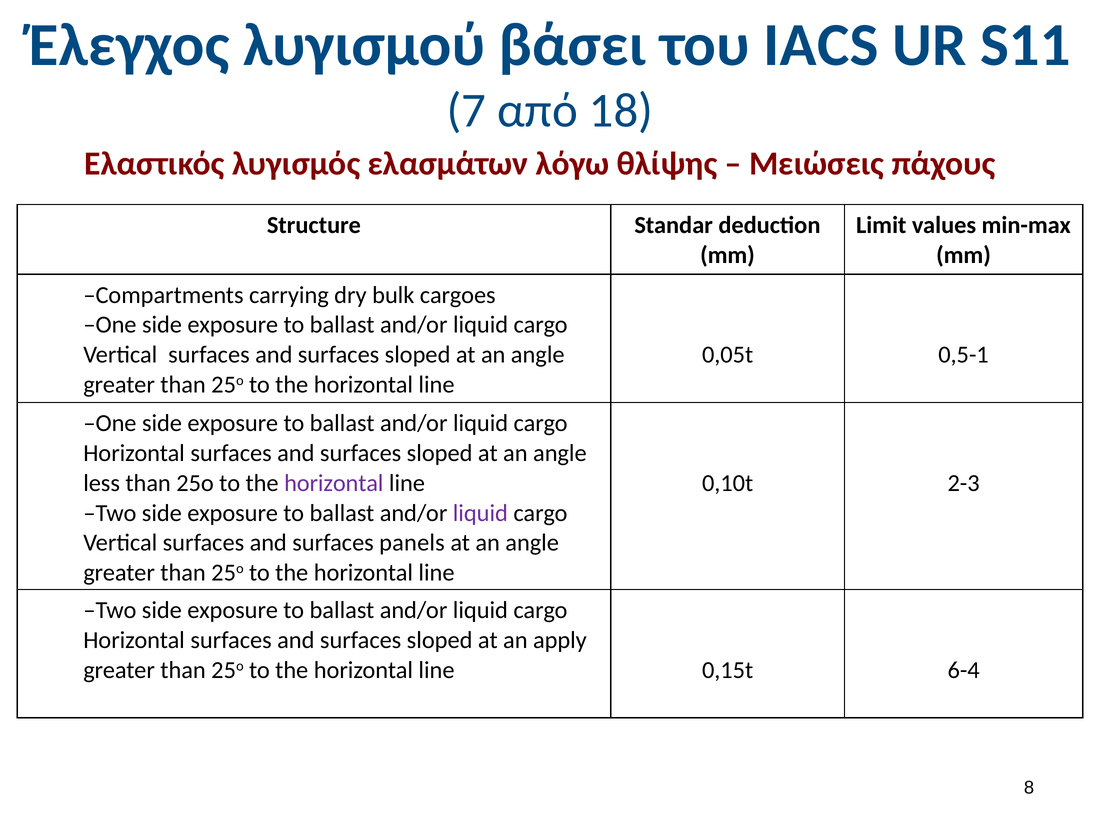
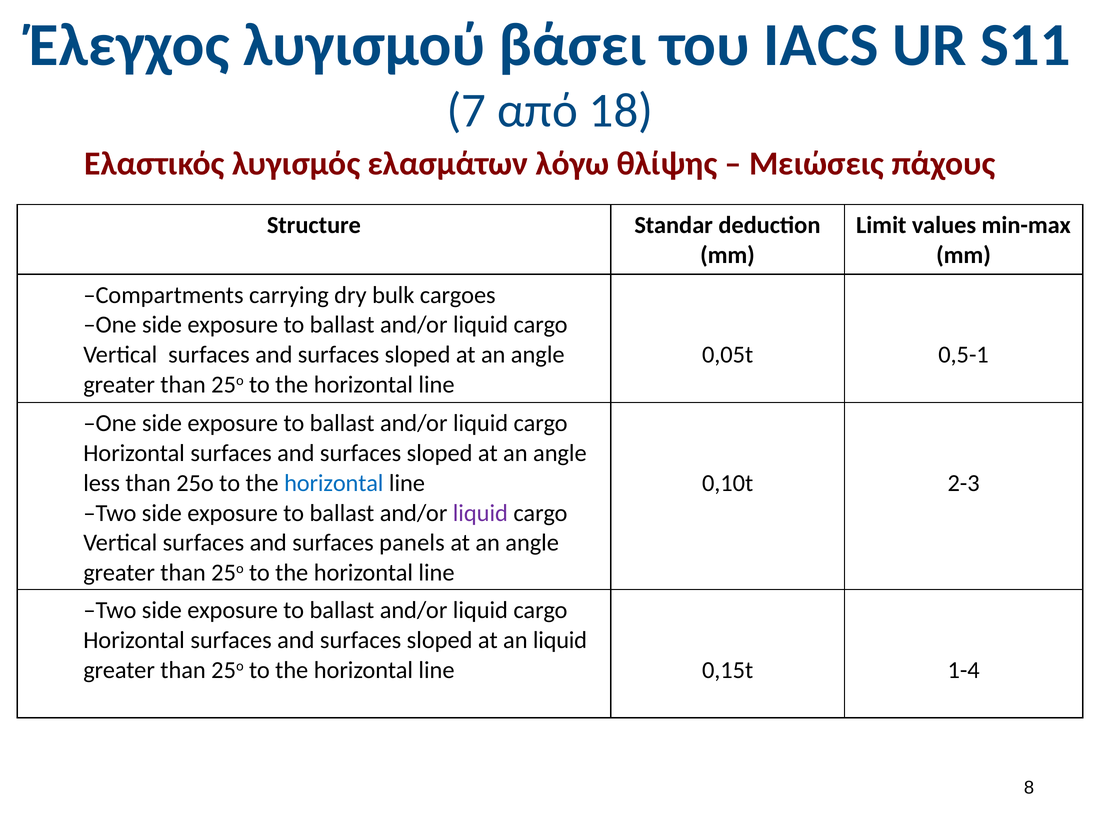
horizontal colour: purple -> blue (334, 483)
an apply: apply -> liquid (560, 640)
6-4: 6-4 -> 1-4 (964, 670)
